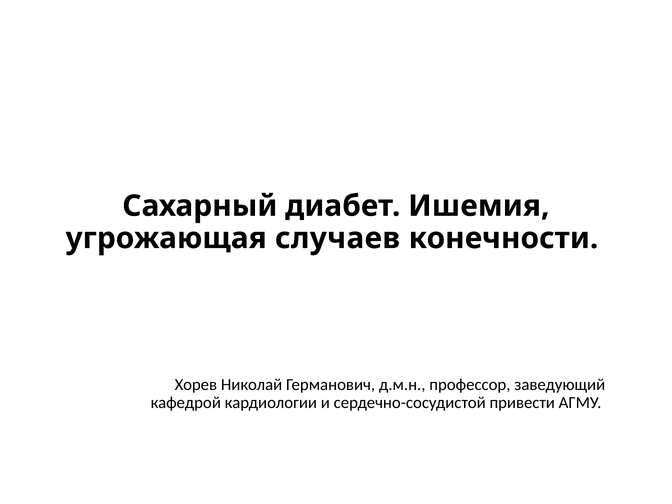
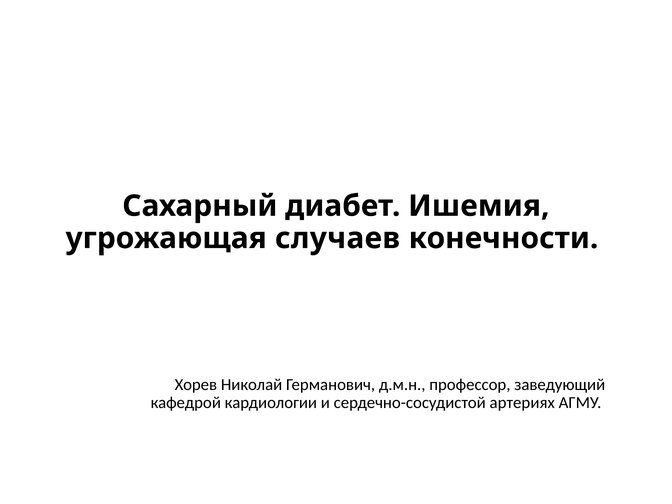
привести: привести -> артериях (522, 403)
